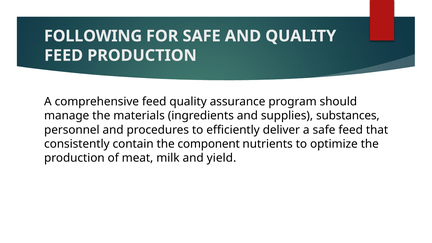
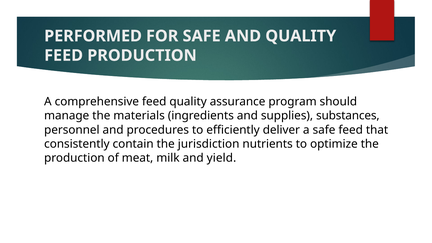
FOLLOWING: FOLLOWING -> PERFORMED (93, 36)
component: component -> jurisdiction (209, 144)
